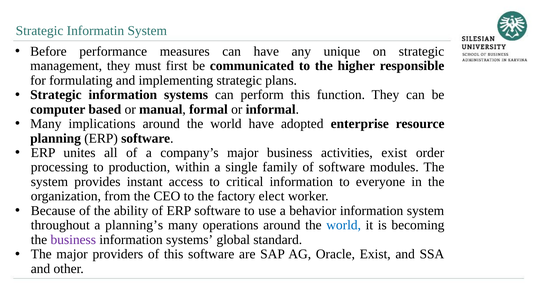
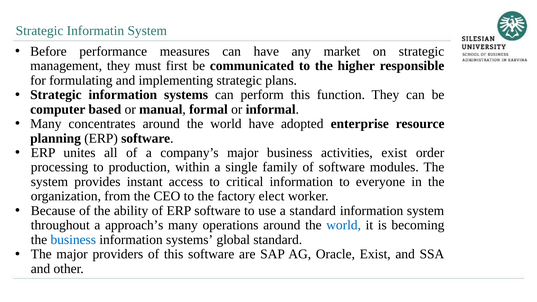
unique: unique -> market (342, 51)
implications: implications -> concentrates (102, 124)
a behavior: behavior -> standard (313, 211)
planning’s: planning’s -> approach’s (134, 225)
business colour: purple -> blue (73, 240)
